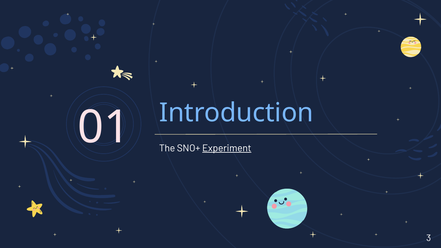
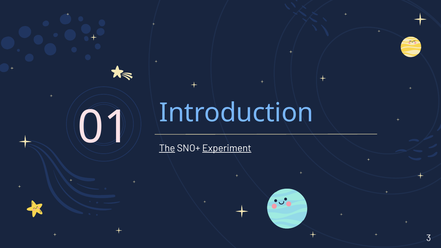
The underline: none -> present (167, 148)
